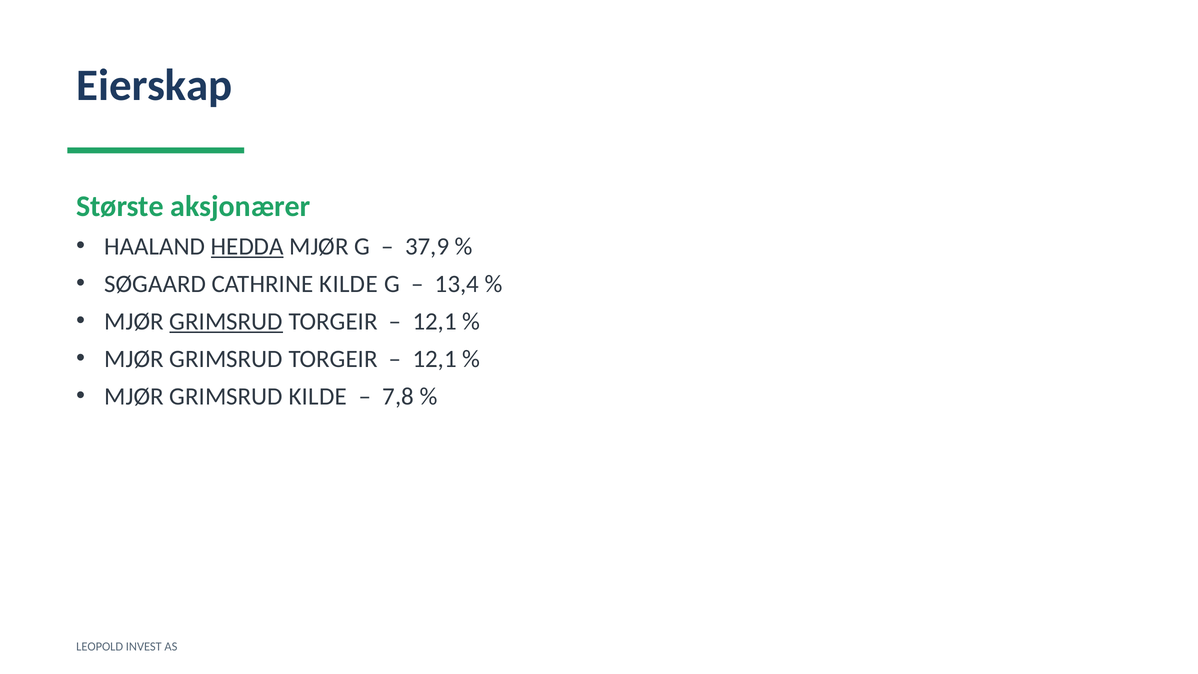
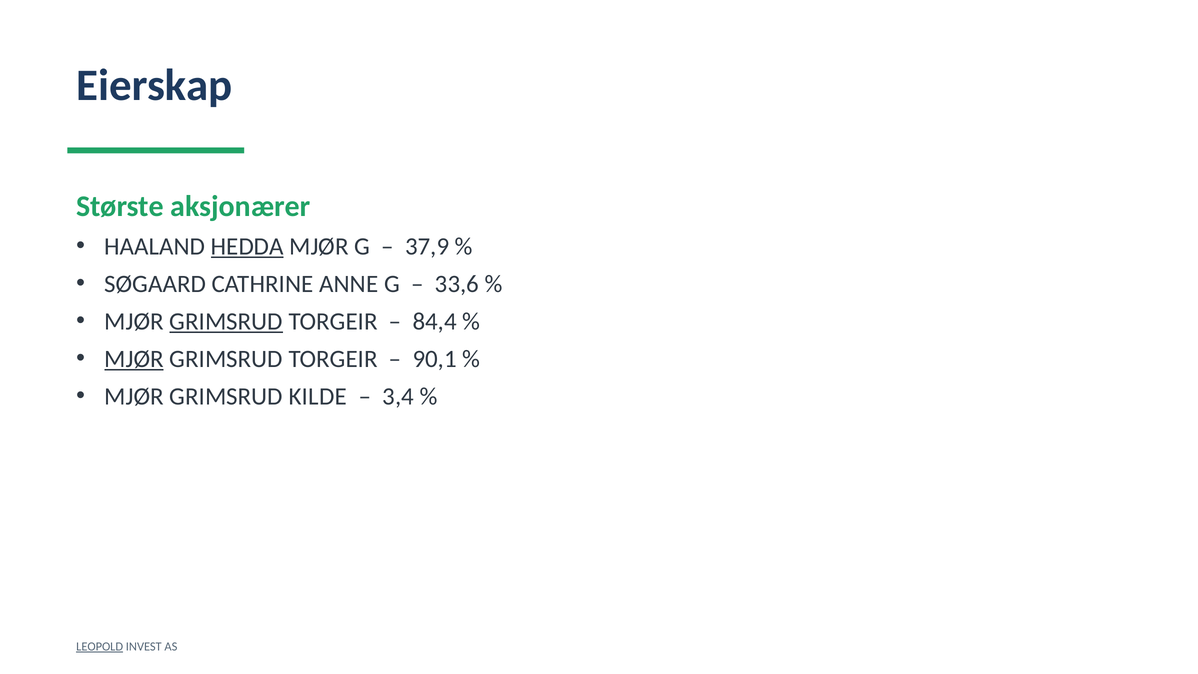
CATHRINE KILDE: KILDE -> ANNE (349, 284)
13,4: 13,4 -> 33,6 (457, 284)
12,1: 12,1 -> 84,4 (435, 321)
MJØR underline: none -> present (134, 359)
12,1: 12,1 -> 90,1 (435, 359)
7,8: 7,8 -> 3,4 (398, 396)
LEOPOLD underline: none -> present (100, 647)
